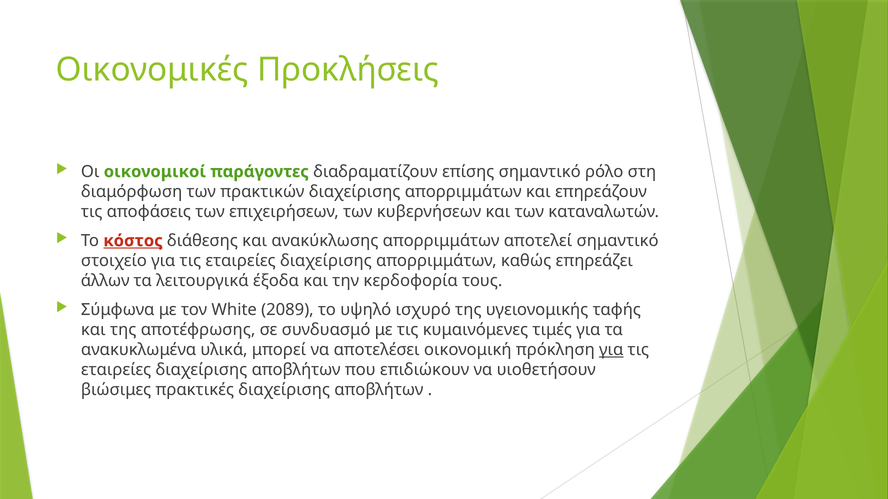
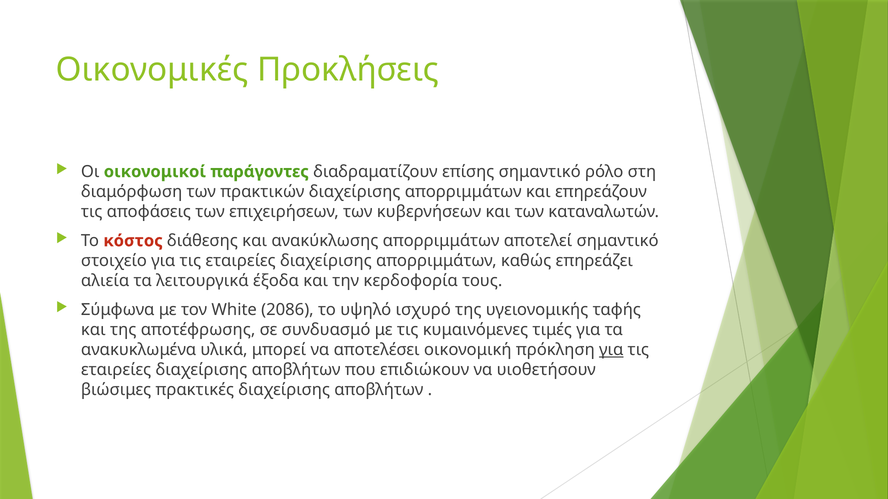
κόστος underline: present -> none (133, 241)
άλλων: άλλων -> αλιεία (105, 281)
2089: 2089 -> 2086 (287, 310)
